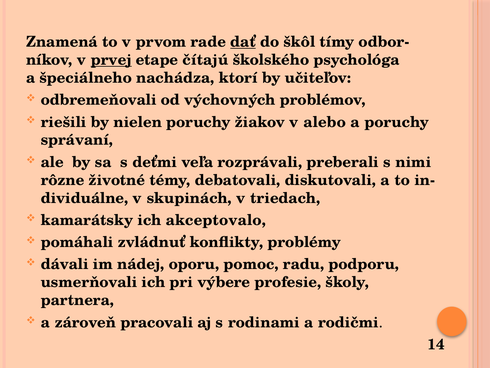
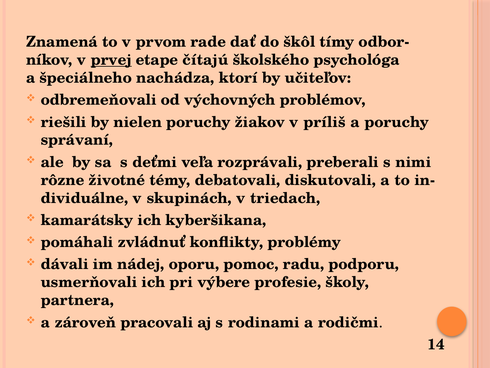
dať underline: present -> none (243, 42)
alebo: alebo -> príliš (325, 122)
akceptovalo: akceptovalo -> kyberšikana (216, 220)
